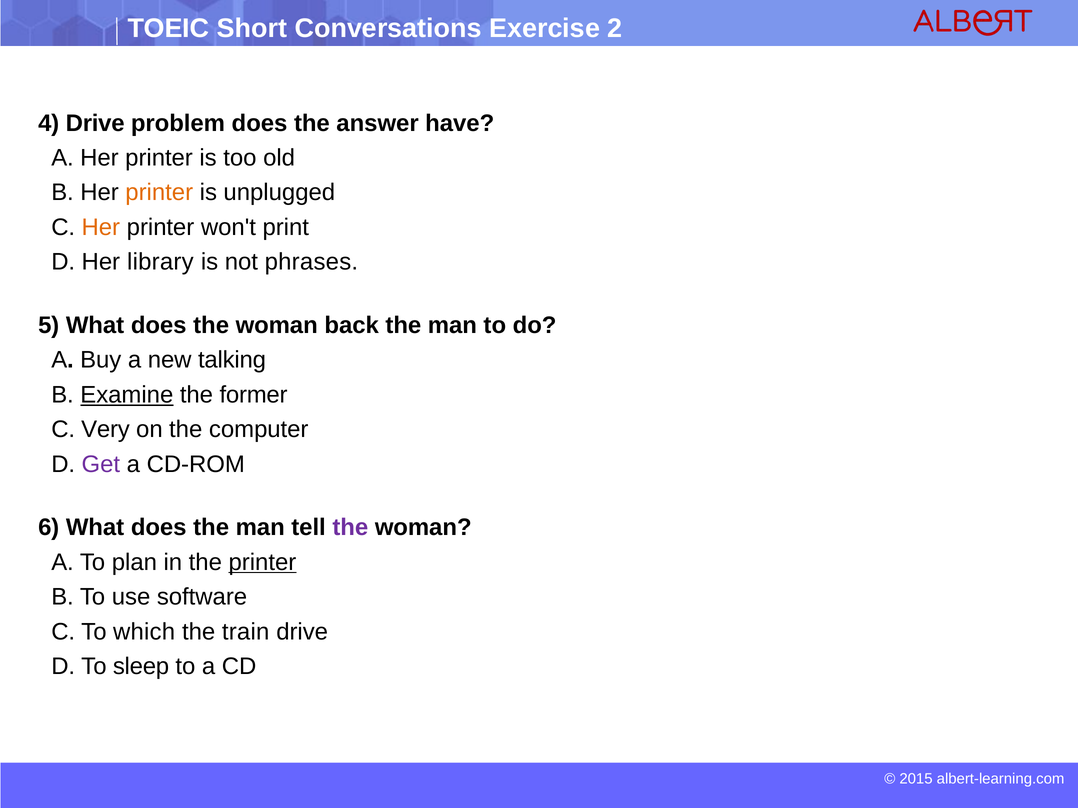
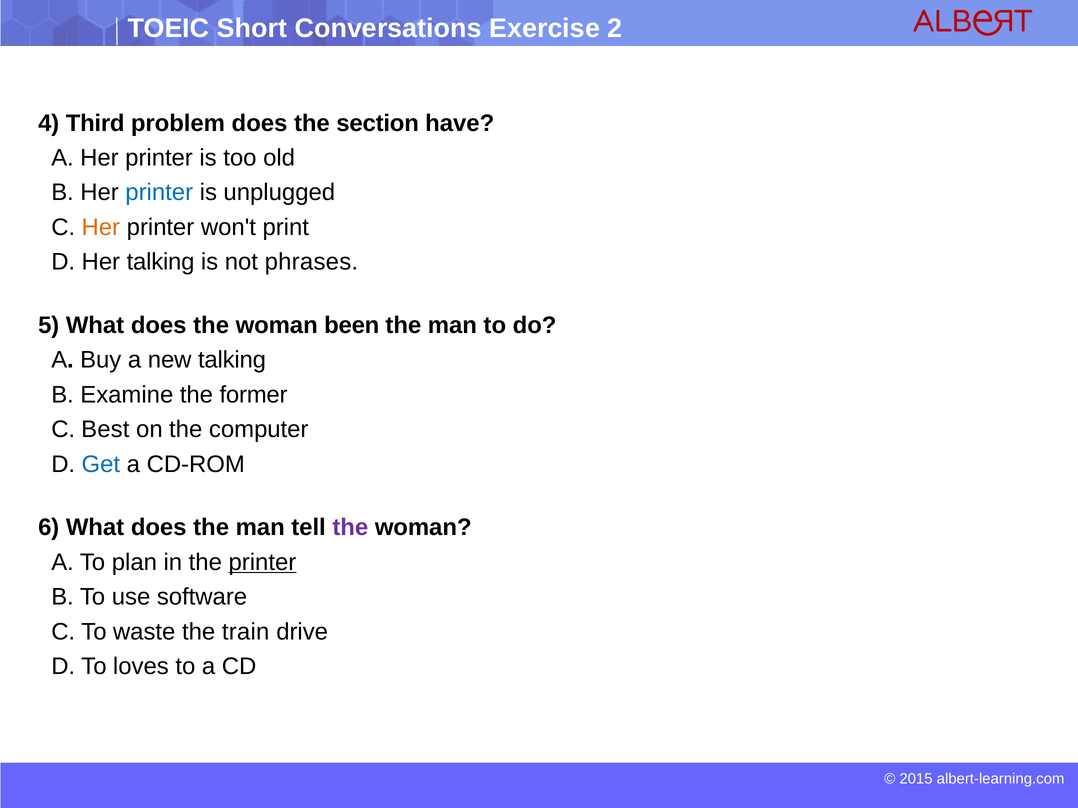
4 Drive: Drive -> Third (95, 123)
answer: answer -> section (378, 123)
printer colour: orange -> blue (159, 193)
Her library: library -> talking (161, 262)
back: back -> been (352, 326)
Examine underline: present -> none (127, 395)
Very: Very -> Best (105, 430)
Get colour: purple -> blue (101, 464)
which: which -> waste (144, 632)
sleep: sleep -> loves (141, 667)
